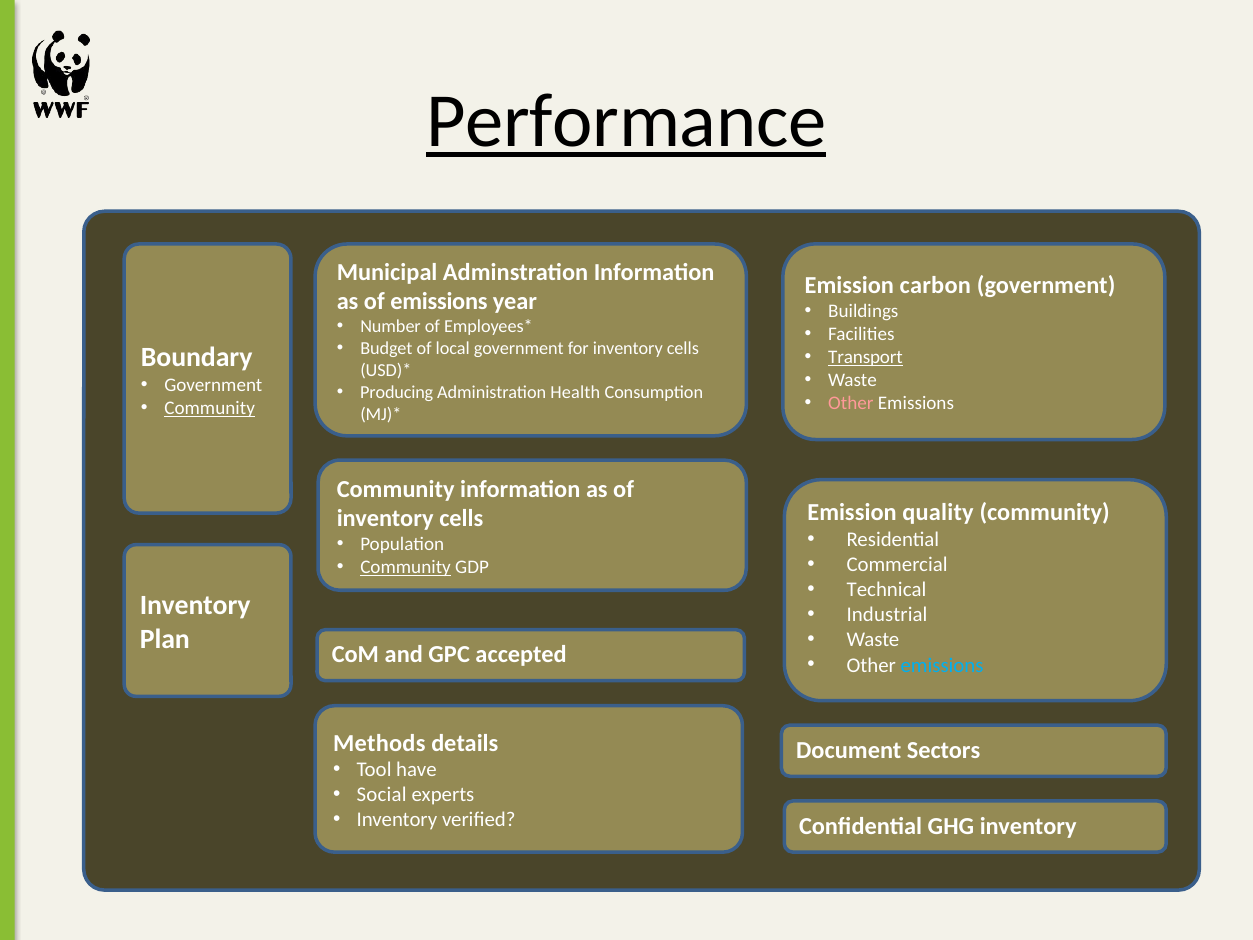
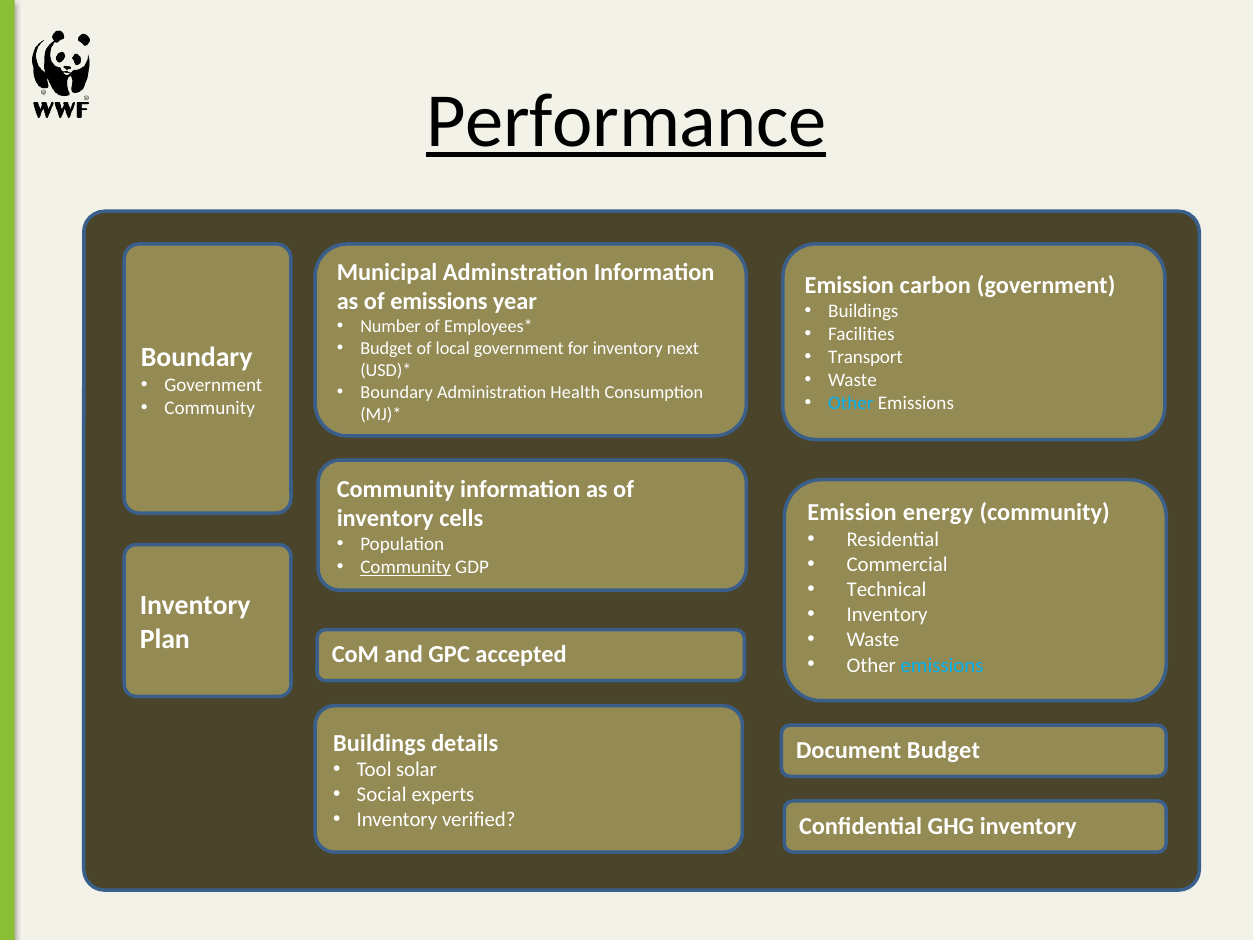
for inventory cells: cells -> next (683, 348)
Transport underline: present -> none (865, 358)
Producing: Producing -> Boundary (397, 392)
Other colour: pink -> light blue (851, 404)
Community underline: present -> none (210, 408)
quality: quality -> energy (938, 513)
Industrial: Industrial -> Inventory (887, 615)
Methods: Methods -> Buildings (379, 743)
Document Sectors: Sectors -> Budget (943, 750)
have: have -> solar (416, 770)
